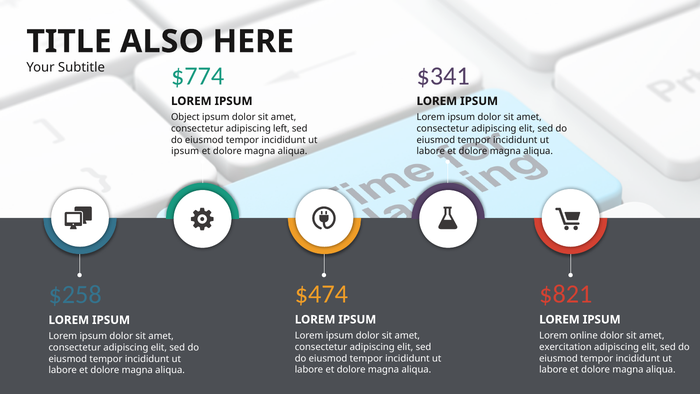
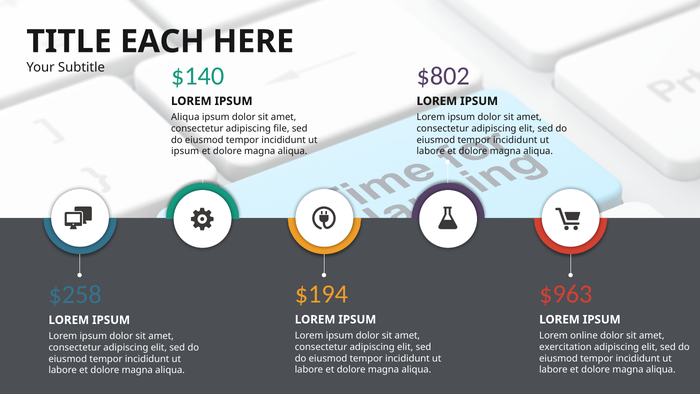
ALSO: ALSO -> EACH (162, 42)
$774: $774 -> $140 (198, 76)
$341: $341 -> $802 (443, 76)
Object: Object -> Aliqua (185, 117)
left: left -> file (281, 128)
$474: $474 -> $194 (321, 294)
$821: $821 -> $963 (566, 294)
